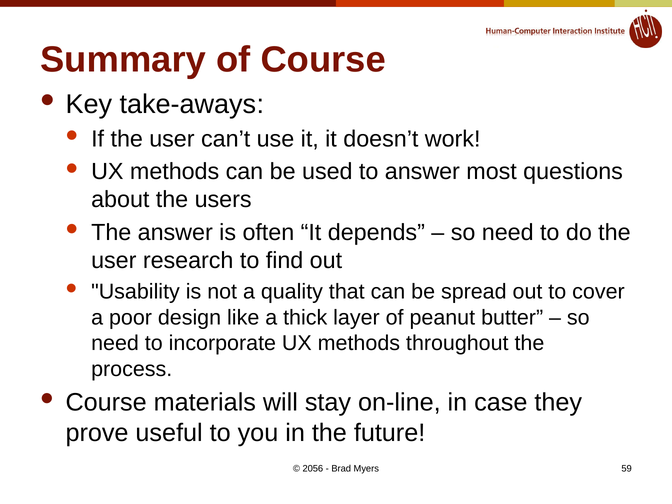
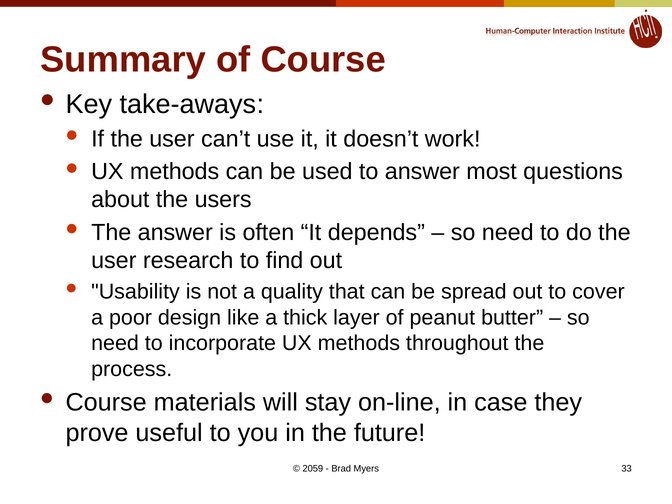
2056: 2056 -> 2059 (313, 469)
59: 59 -> 33 (627, 469)
